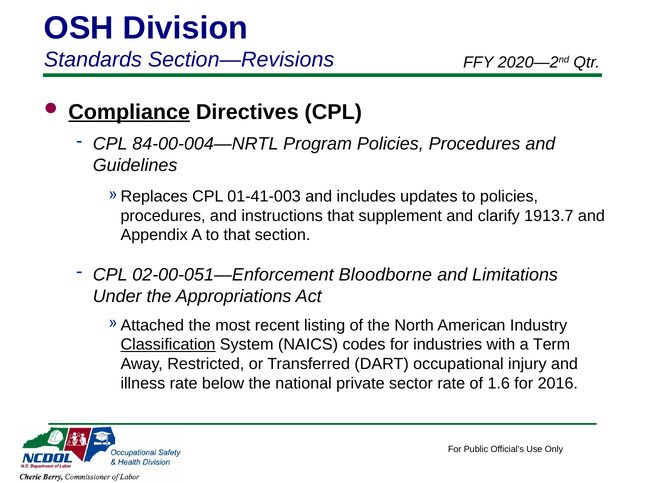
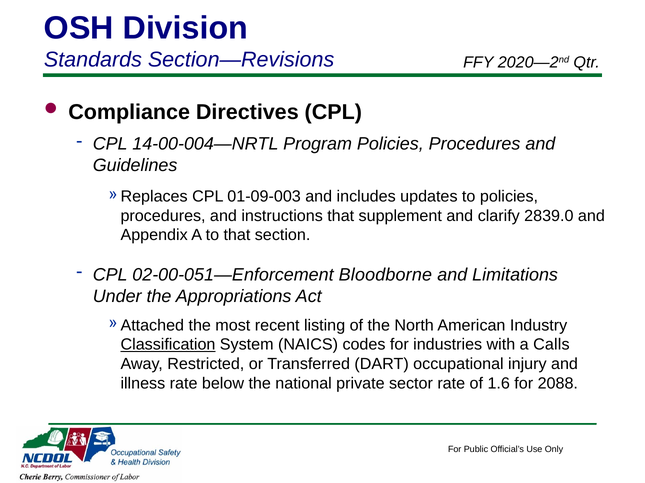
Compliance underline: present -> none (129, 112)
84-00-004—NRTL: 84-00-004—NRTL -> 14-00-004—NRTL (205, 144)
01-41-003: 01-41-003 -> 01-09-003 (264, 197)
1913.7: 1913.7 -> 2839.0 (549, 216)
Term: Term -> Calls (551, 345)
2016: 2016 -> 2088 (558, 384)
